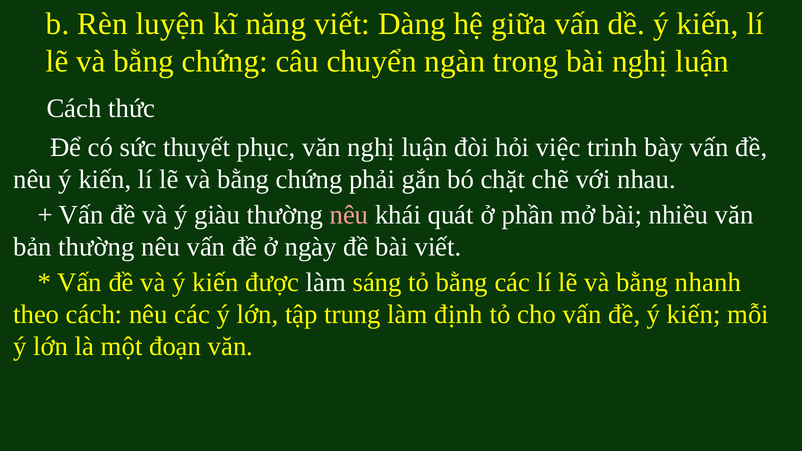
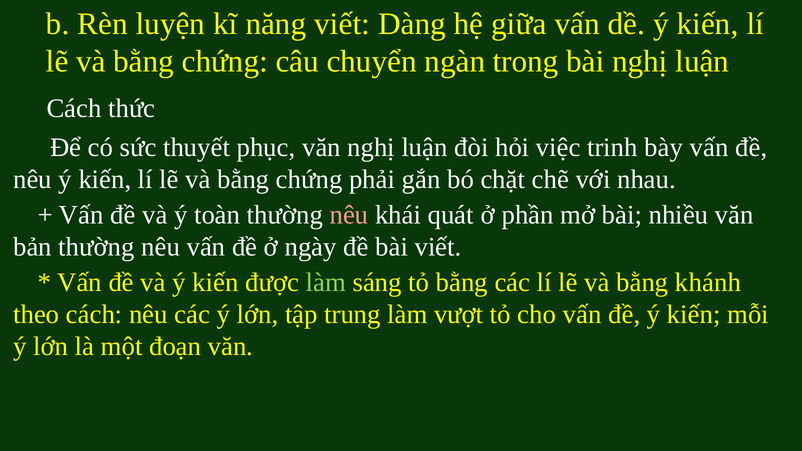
giàu: giàu -> toàn (217, 215)
làm colour: white -> light green (326, 282)
nhanh: nhanh -> khánh (708, 282)
định: định -> vượt (459, 315)
